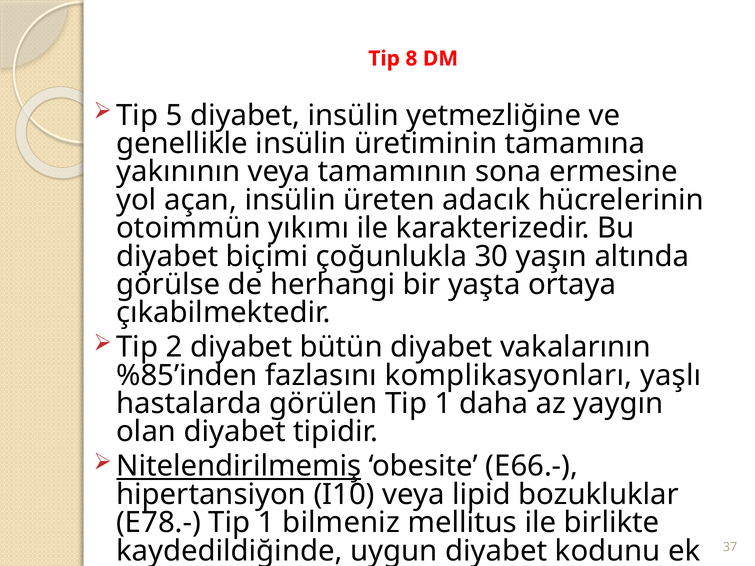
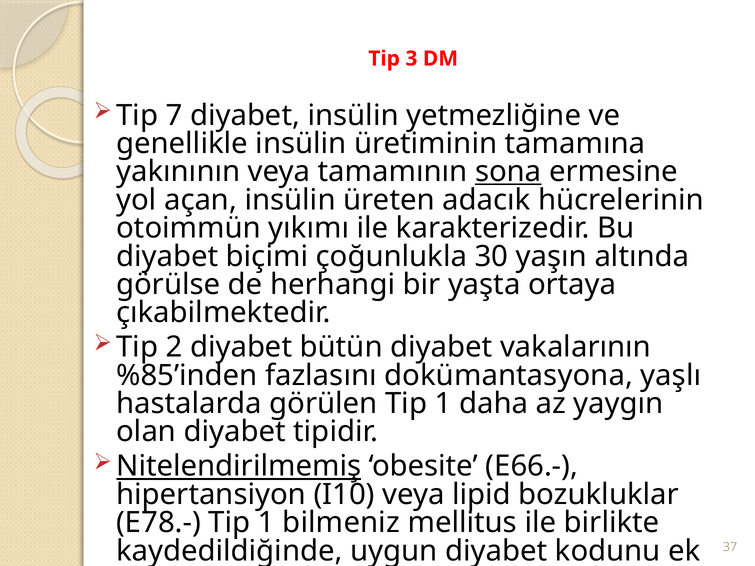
8: 8 -> 3 (411, 59)
5: 5 -> 7 (174, 115)
sona underline: none -> present (508, 172)
komplikasyonları: komplikasyonları -> dokümantasyona (509, 376)
